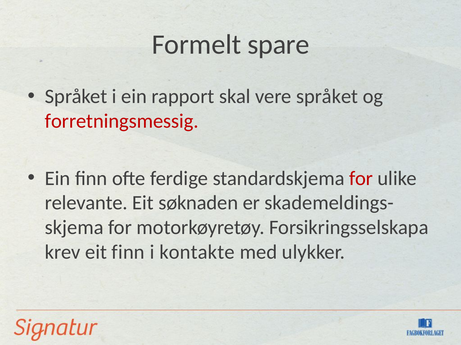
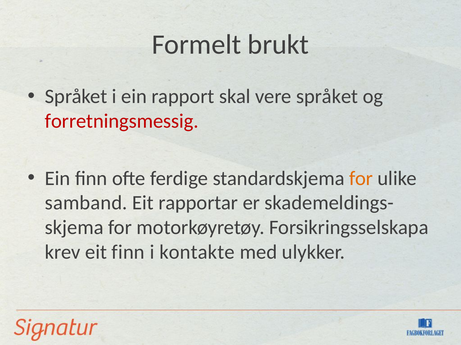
spare: spare -> brukt (278, 45)
for colour: red -> orange (361, 179)
relevante: relevante -> samband (86, 203)
søknaden: søknaden -> rapportar (198, 203)
